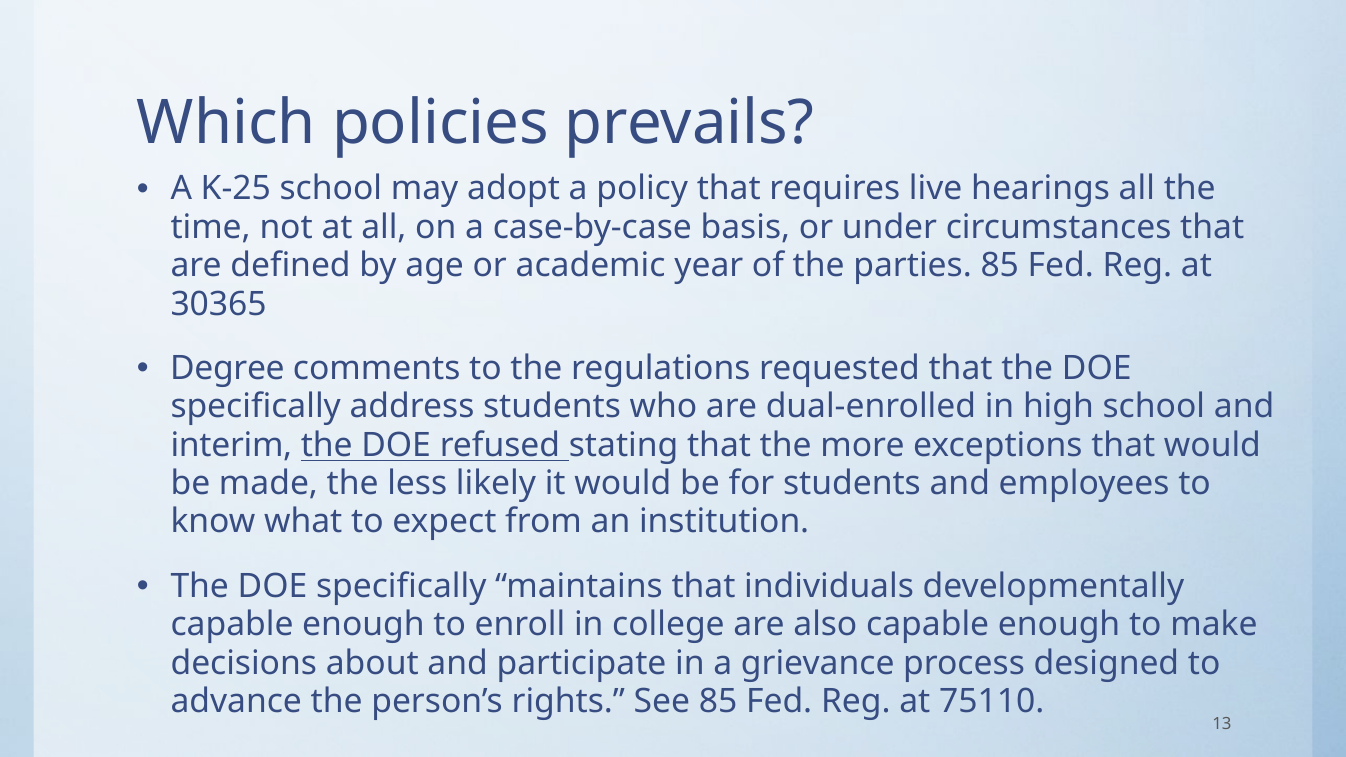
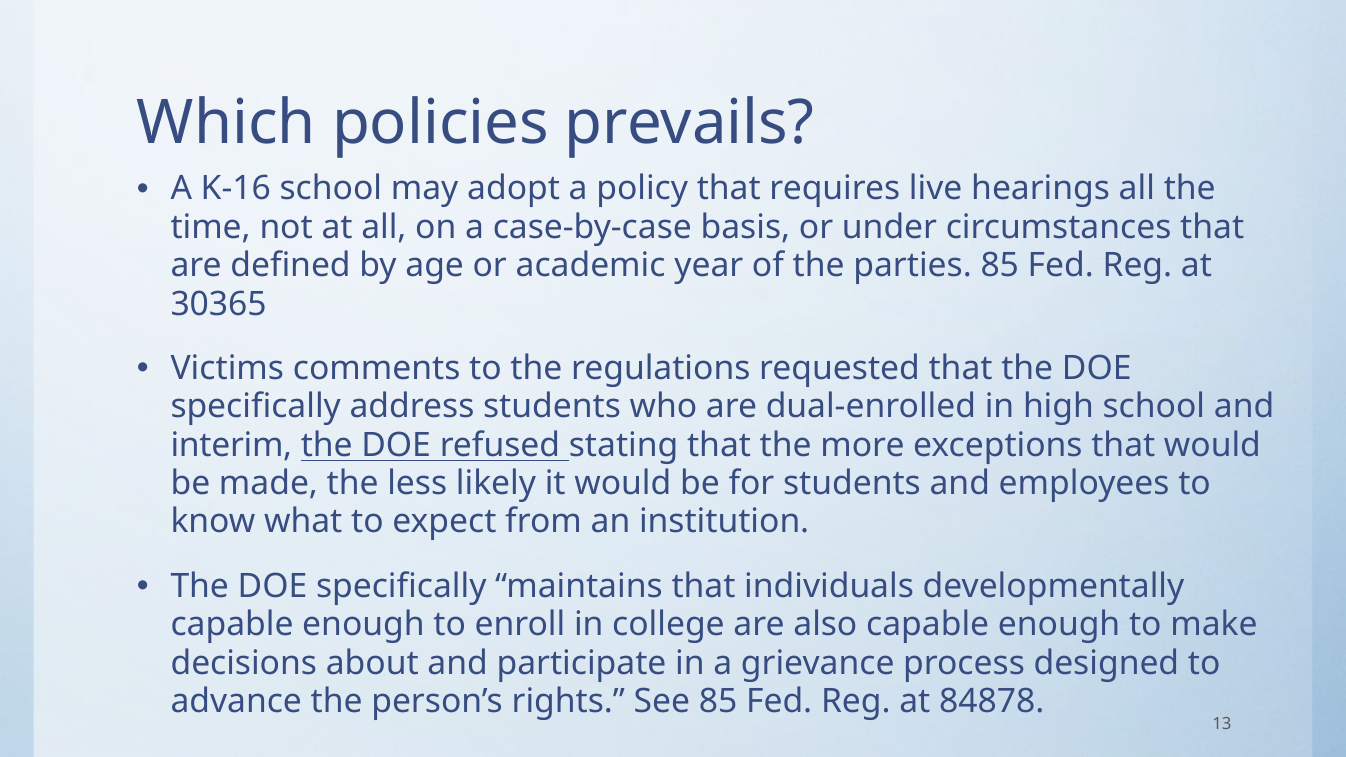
K-25: K-25 -> K-16 (236, 189)
Degree: Degree -> Victims (227, 369)
75110: 75110 -> 84878 (992, 702)
